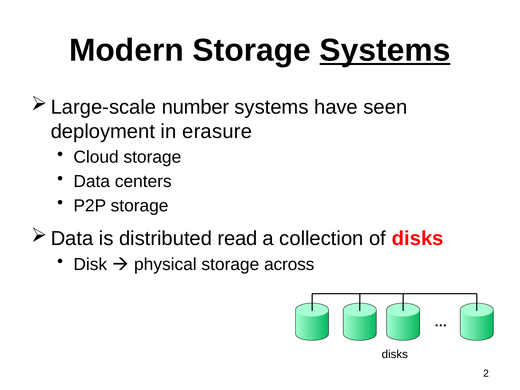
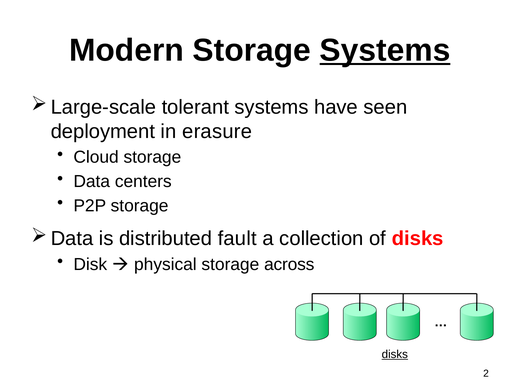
number: number -> tolerant (195, 107)
read: read -> fault (237, 239)
disks underline: none -> present (395, 354)
